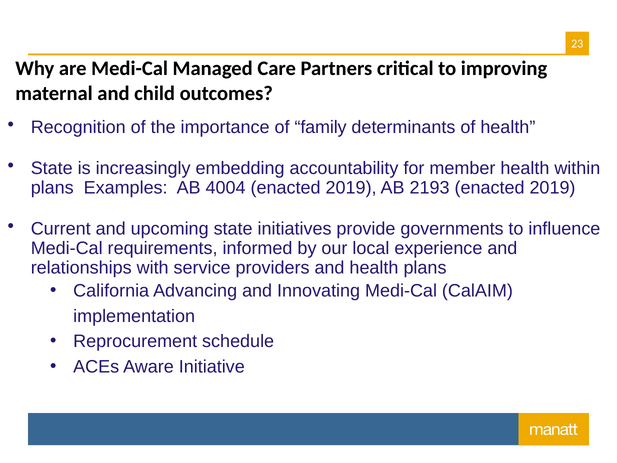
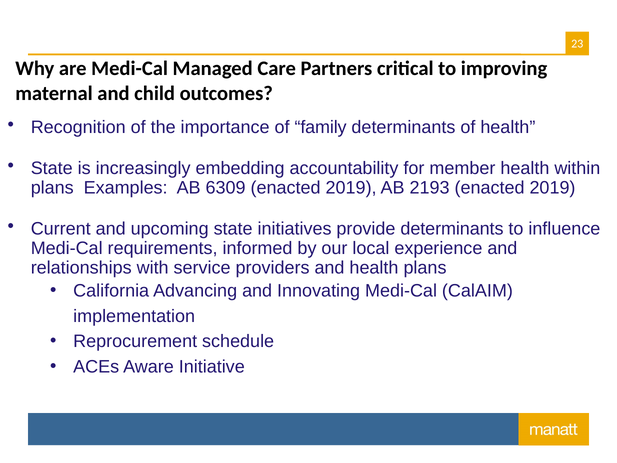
4004: 4004 -> 6309 (226, 188)
provide governments: governments -> determinants (452, 229)
